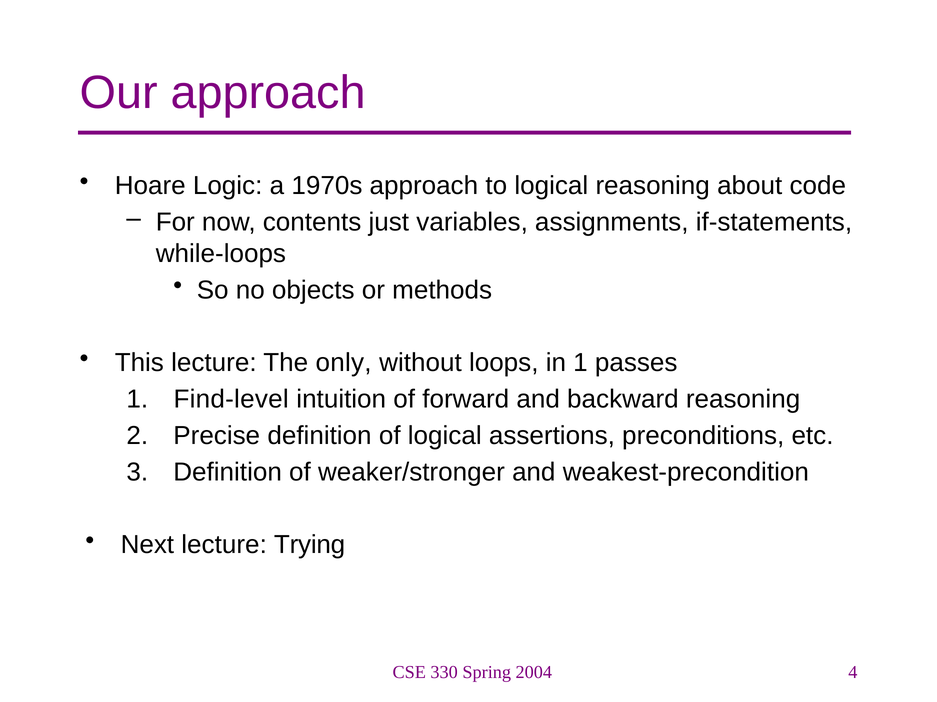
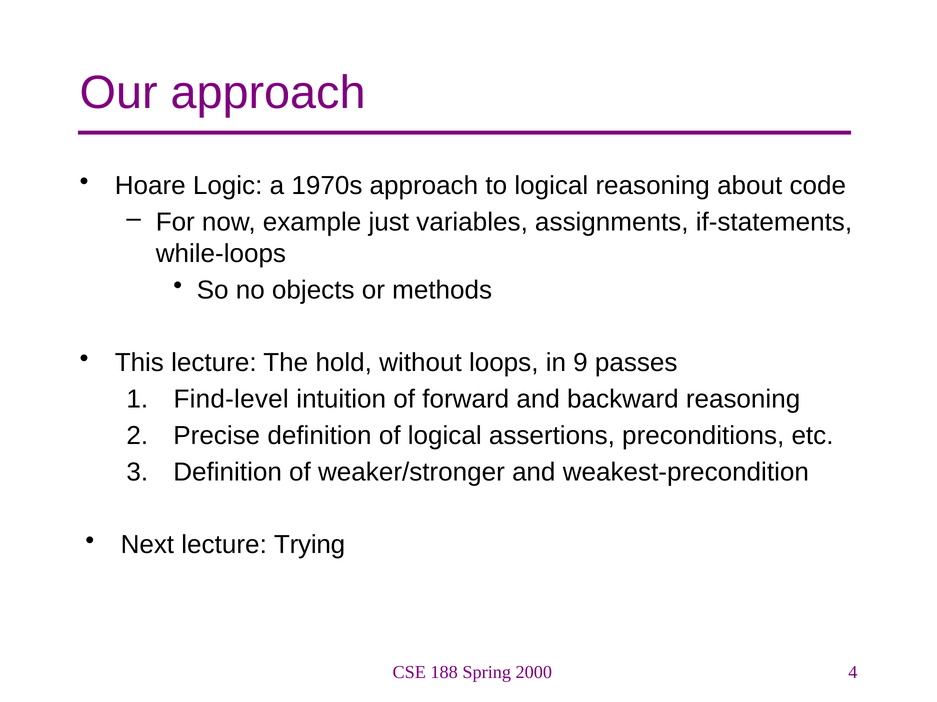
contents: contents -> example (312, 223)
only: only -> hold (344, 363)
in 1: 1 -> 9 (580, 363)
330: 330 -> 188 (444, 673)
2004: 2004 -> 2000 (534, 673)
